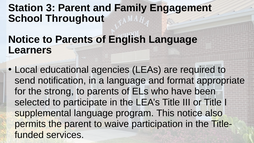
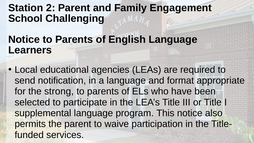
3: 3 -> 2 (51, 8)
Throughout: Throughout -> Challenging (75, 18)
